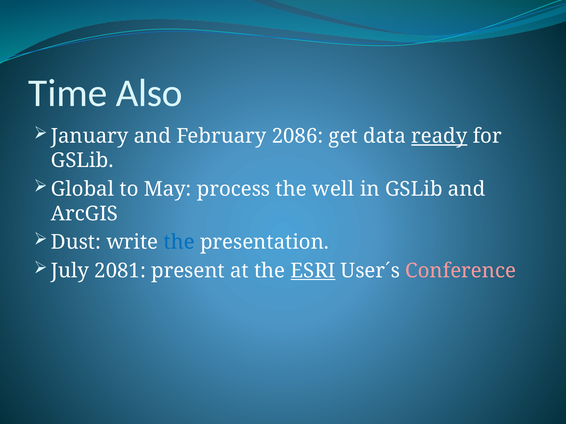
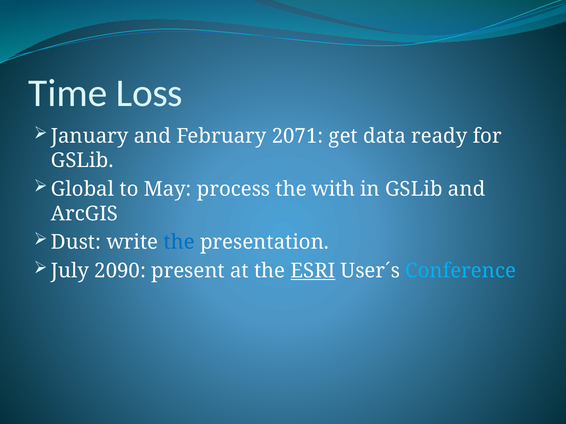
Also: Also -> Loss (149, 93)
2086: 2086 -> 2071 (298, 136)
ready underline: present -> none (439, 136)
well: well -> with (333, 189)
2081: 2081 -> 2090 (120, 271)
Conference colour: pink -> light blue (461, 271)
